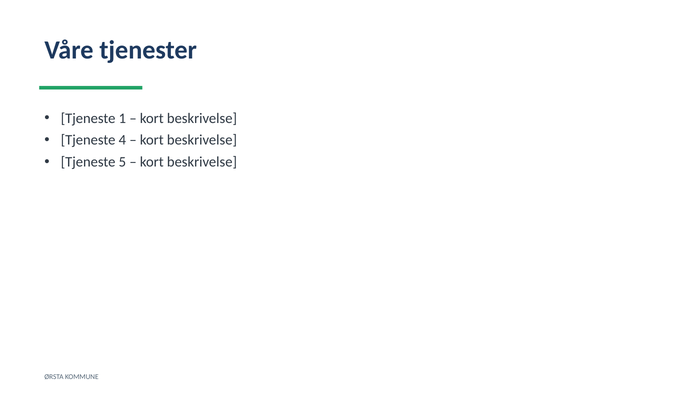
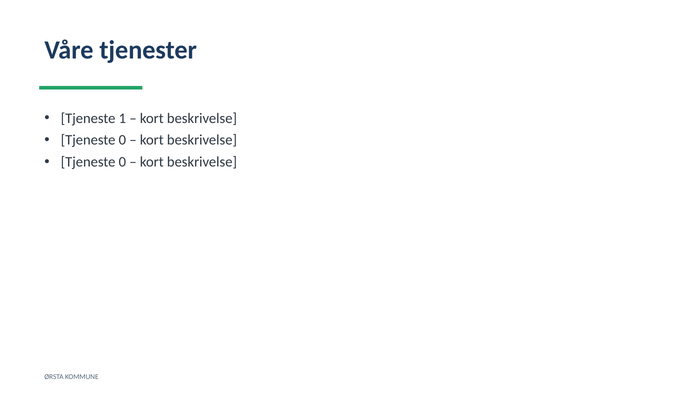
4: 4 -> 0 (122, 140)
5: 5 -> 0 (122, 162)
